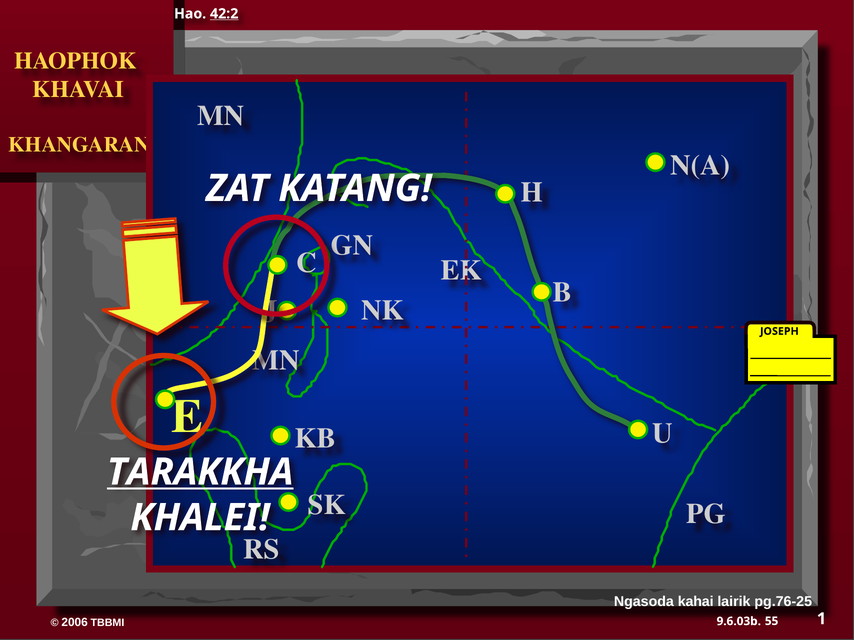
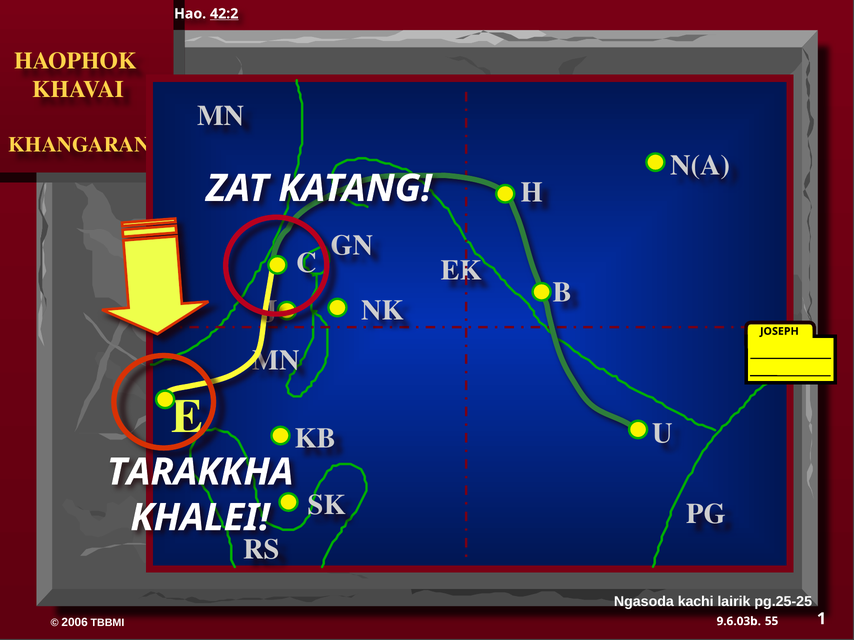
TARAKKHA underline: present -> none (200, 472)
kahai: kahai -> kachi (696, 602)
pg.76-25: pg.76-25 -> pg.25-25 (783, 602)
